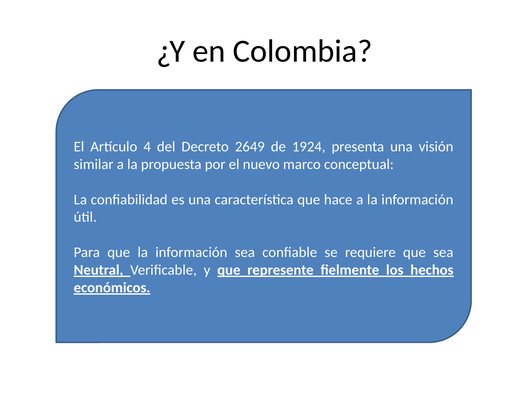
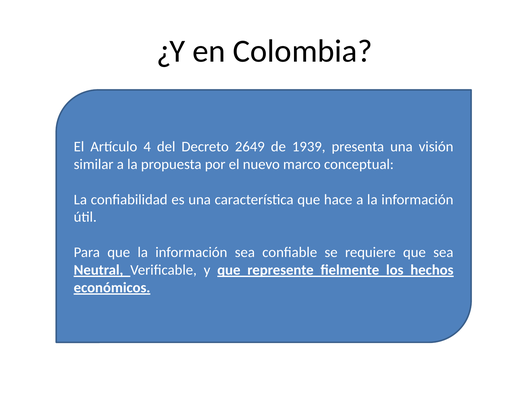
1924: 1924 -> 1939 (309, 147)
